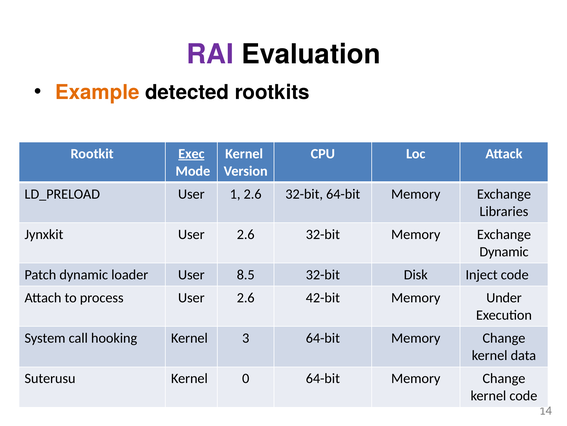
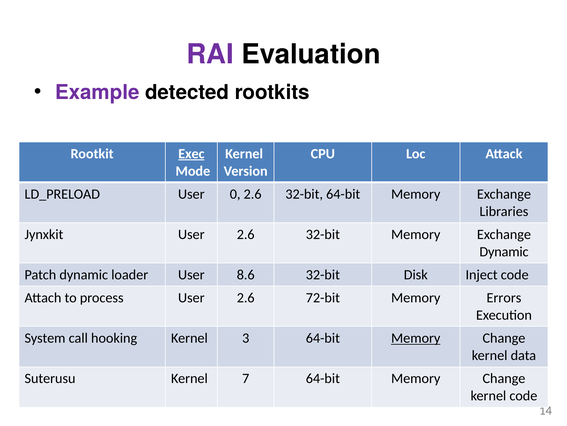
Example colour: orange -> purple (97, 92)
1: 1 -> 0 (235, 194)
8.5: 8.5 -> 8.6 (246, 274)
42-bit: 42-bit -> 72-bit (323, 297)
Under: Under -> Errors (504, 297)
Memory underline: none -> present (416, 338)
0: 0 -> 7 (246, 378)
